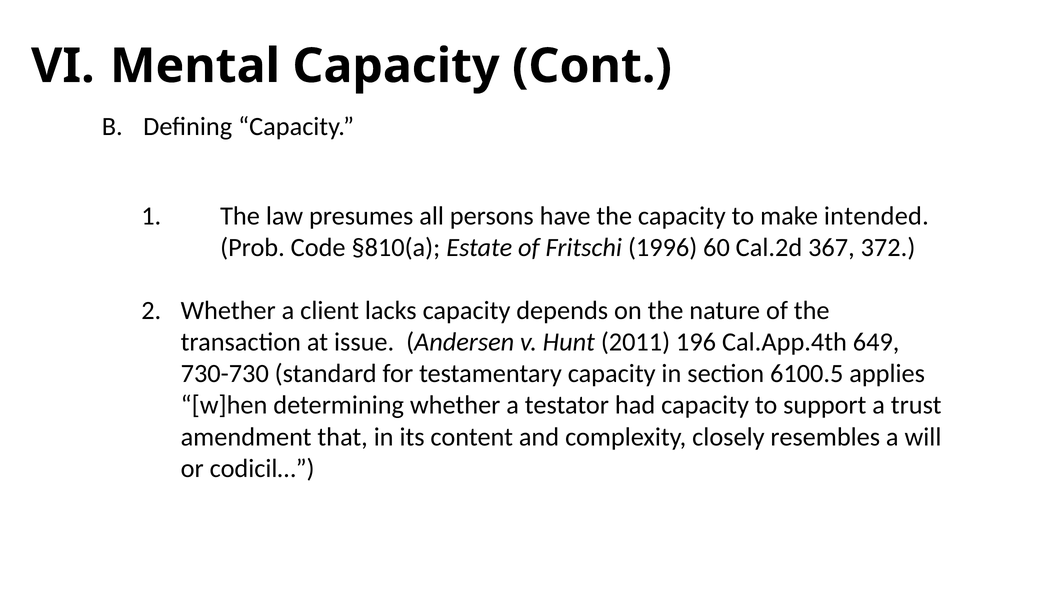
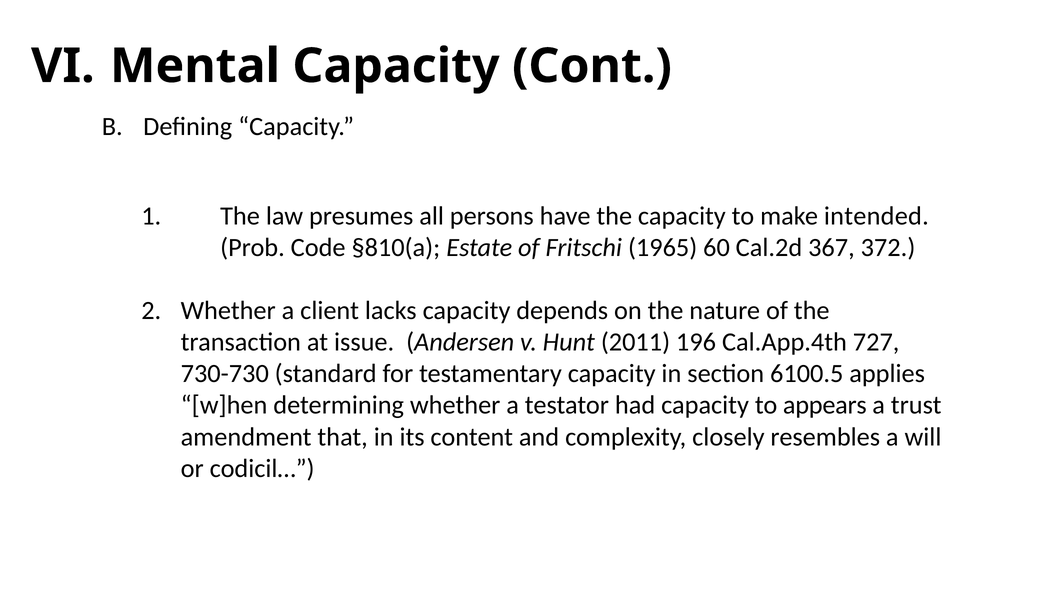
1996: 1996 -> 1965 (663, 248)
649: 649 -> 727 (876, 342)
support: support -> appears (825, 405)
